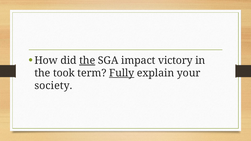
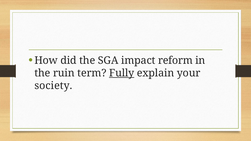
the underline: present -> none (87, 61)
victory: victory -> reform (175, 61)
took: took -> ruin (64, 73)
